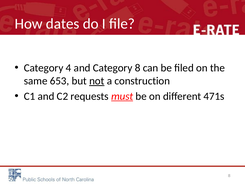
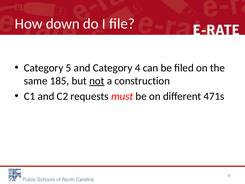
dates: dates -> down (63, 24)
4: 4 -> 5 (69, 68)
Category 8: 8 -> 4 (138, 68)
653: 653 -> 185 (60, 81)
must underline: present -> none (122, 96)
